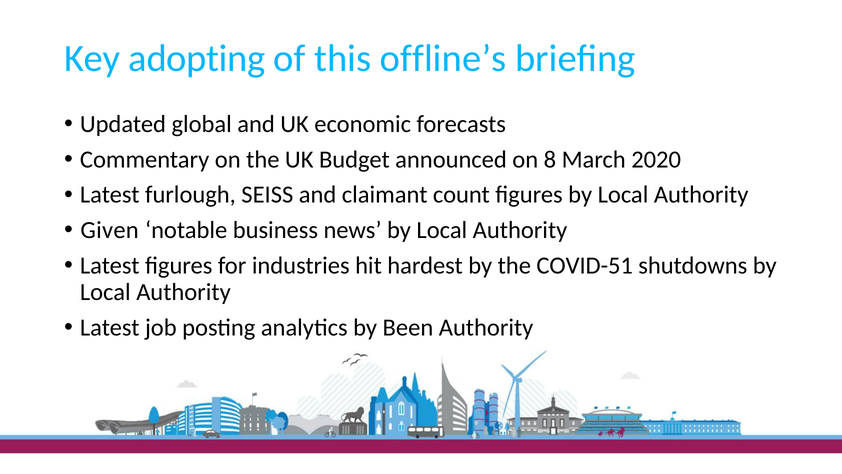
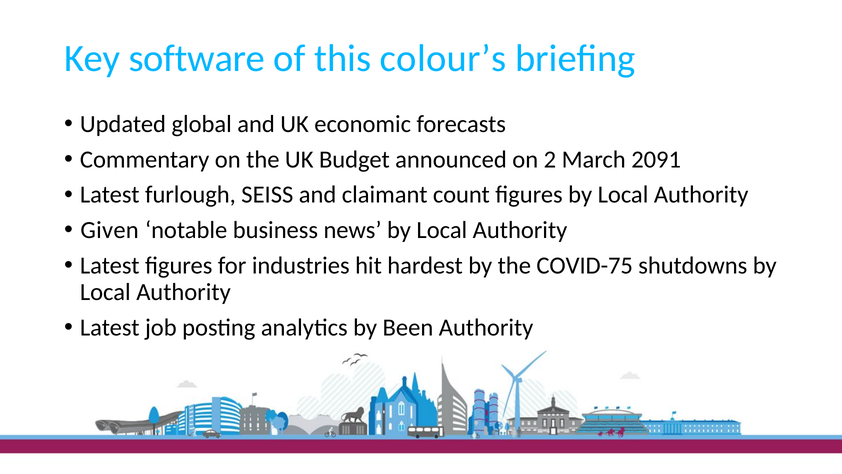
adopting: adopting -> software (197, 58)
offline’s: offline’s -> colour’s (443, 58)
8: 8 -> 2 (550, 159)
2020: 2020 -> 2091 (656, 159)
COVID-51: COVID-51 -> COVID-75 (585, 265)
